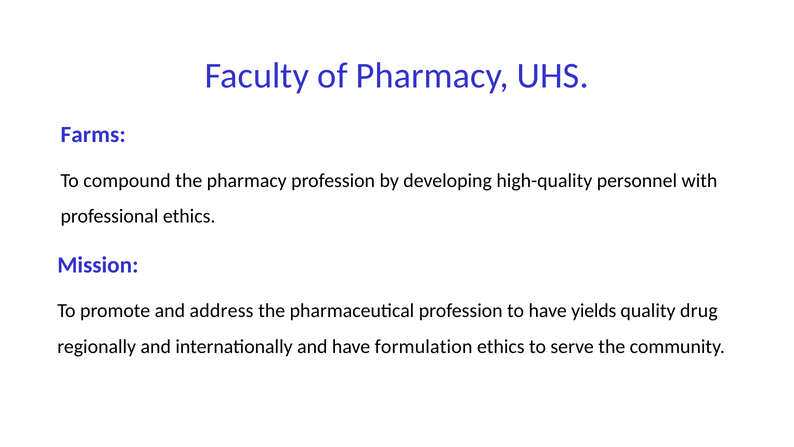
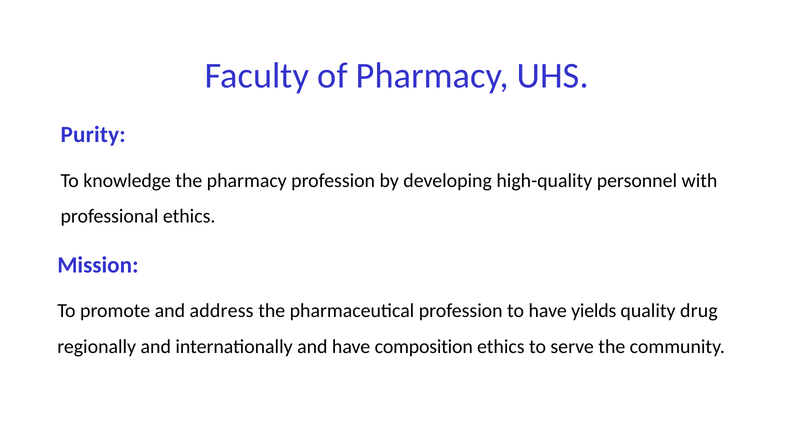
Farms: Farms -> Purity (93, 134)
compound: compound -> knowledge (127, 180)
formulation: formulation -> composition (424, 347)
